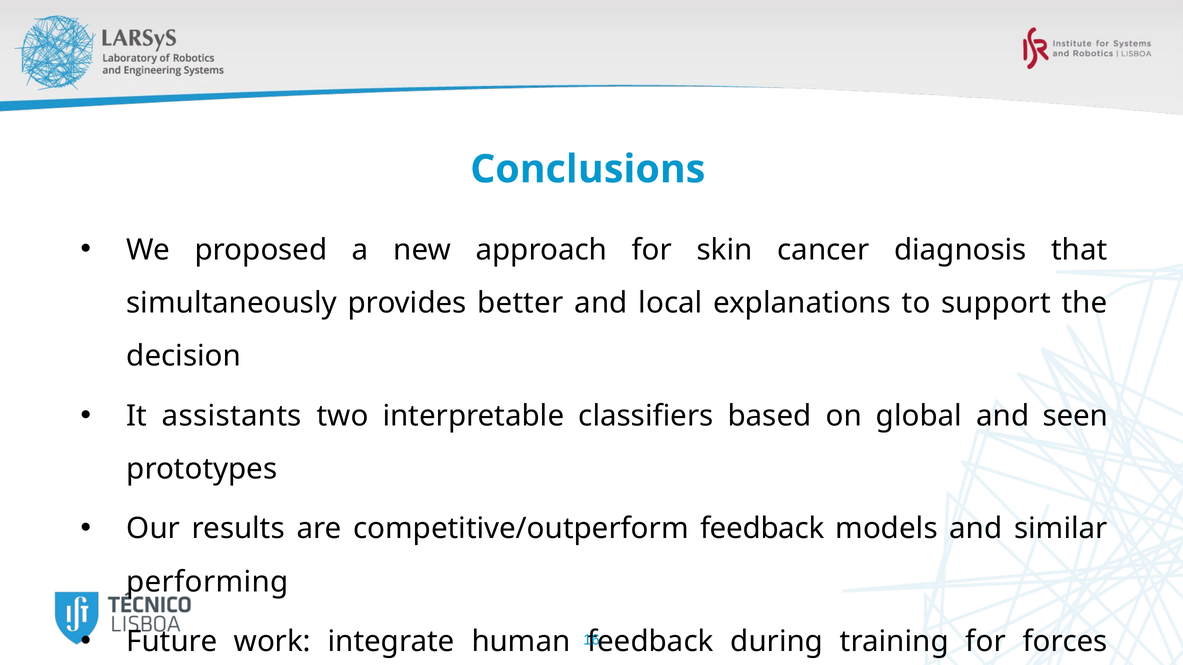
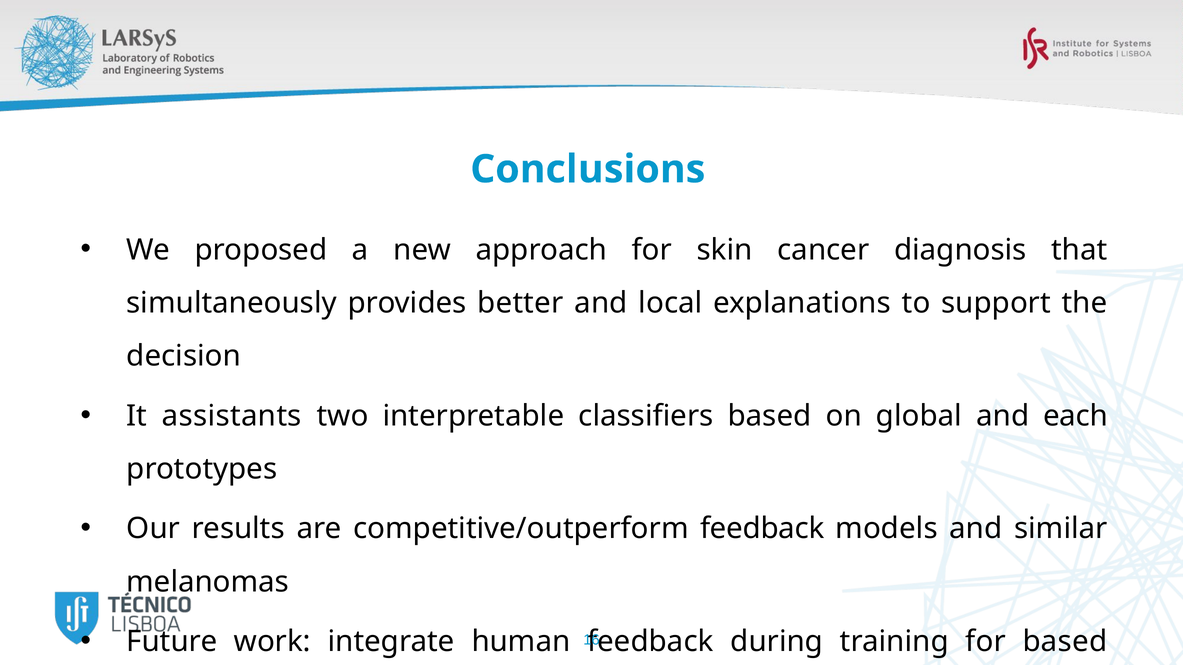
seen: seen -> each (1075, 416)
performing: performing -> melanomas (208, 582)
for forces: forces -> based (1065, 642)
